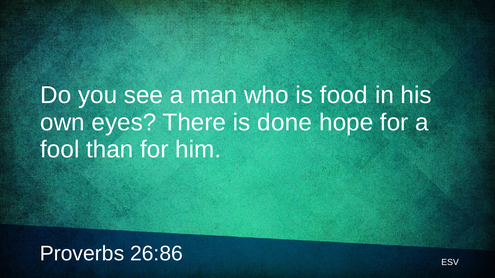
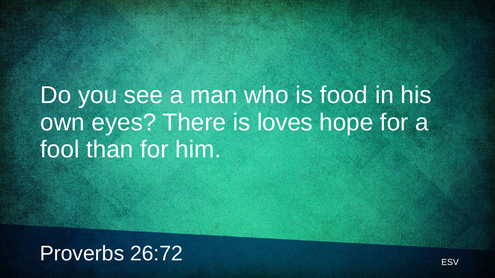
done: done -> loves (285, 123)
26:86: 26:86 -> 26:72 (157, 254)
